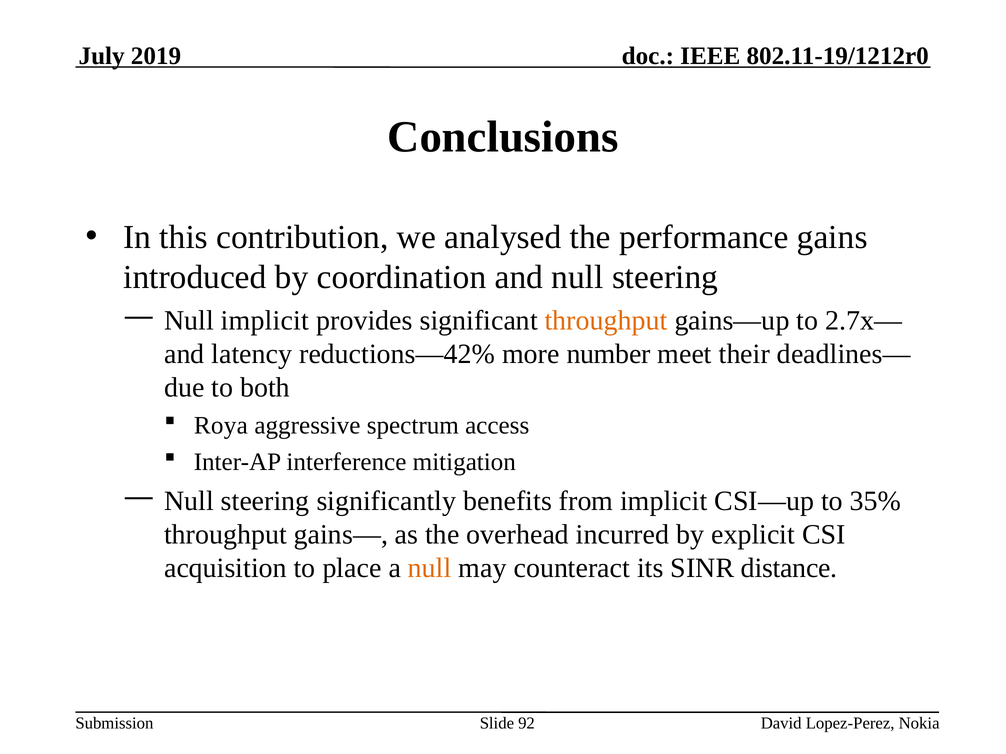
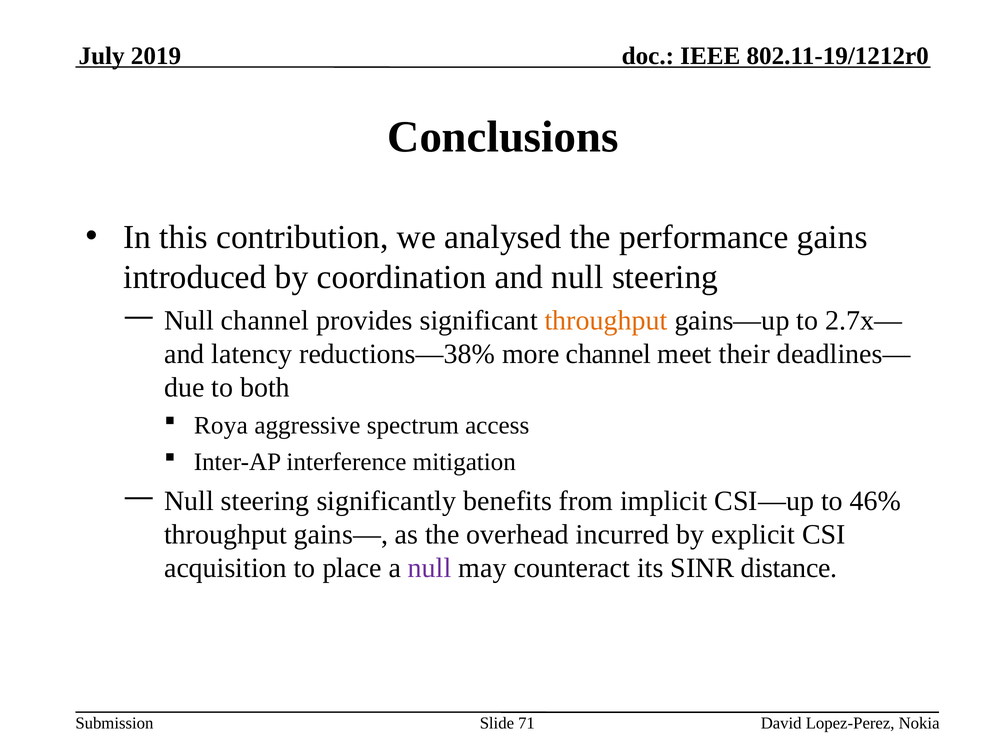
Null implicit: implicit -> channel (265, 321)
reductions—42%: reductions—42% -> reductions—38% (397, 354)
more number: number -> channel (609, 354)
35%: 35% -> 46% (875, 501)
null colour: orange -> purple (430, 568)
92: 92 -> 71 (526, 724)
